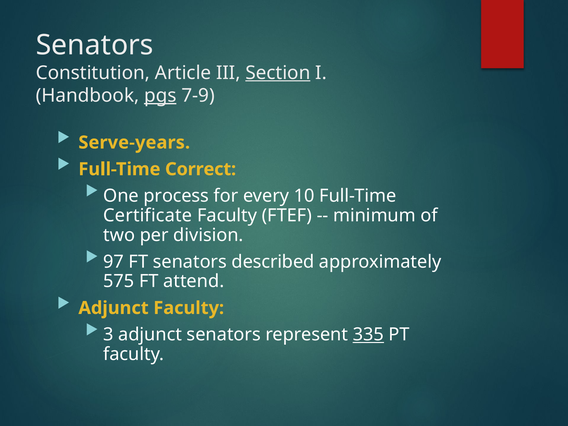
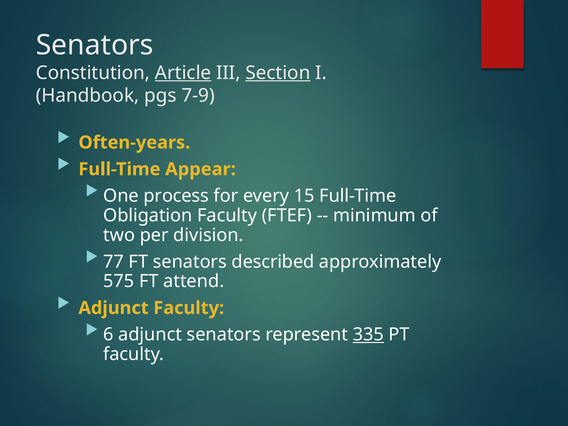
Article underline: none -> present (183, 73)
pgs underline: present -> none (160, 95)
Serve-years: Serve-years -> Often-years (134, 143)
Correct: Correct -> Appear (200, 169)
10: 10 -> 15 (304, 196)
Certificate: Certificate -> Obligation (148, 215)
97: 97 -> 77 (114, 262)
3: 3 -> 6 (108, 335)
